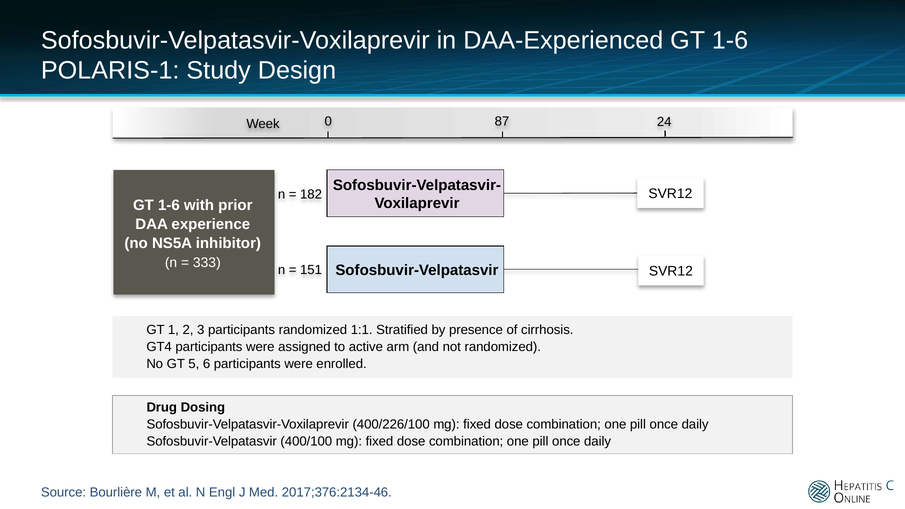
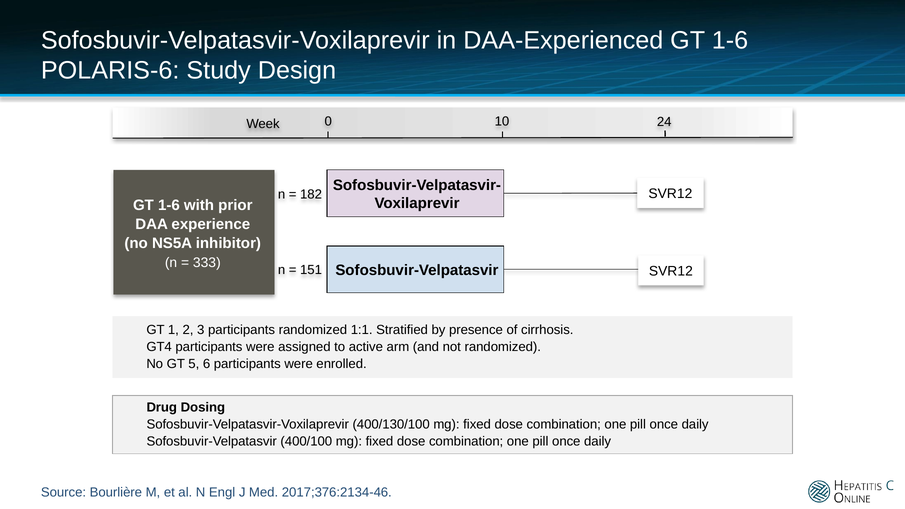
POLARIS-1: POLARIS-1 -> POLARIS-6 (110, 71)
87: 87 -> 10 (502, 121)
400/226/100: 400/226/100 -> 400/130/100 (391, 424)
